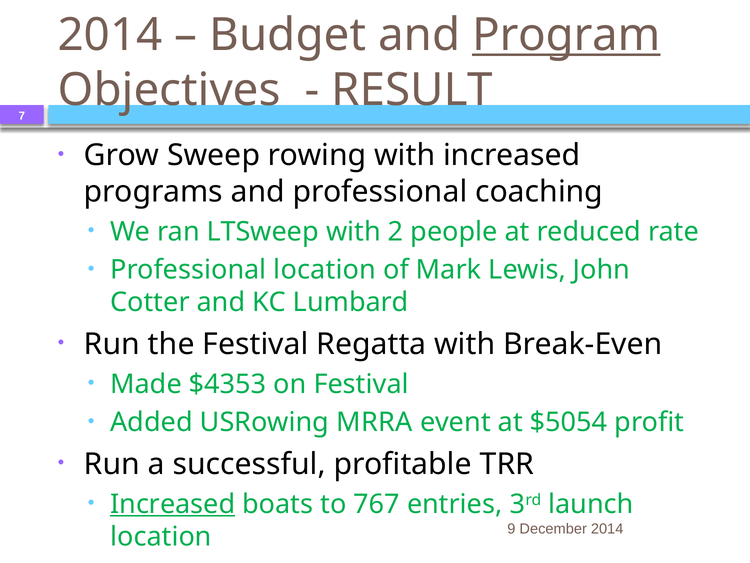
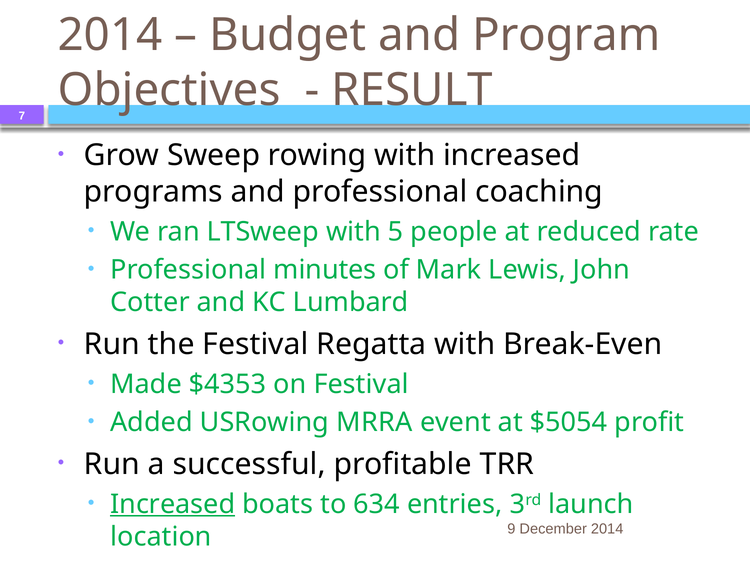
Program underline: present -> none (566, 35)
2: 2 -> 5 (396, 231)
Professional location: location -> minutes (325, 270)
767: 767 -> 634 (377, 504)
